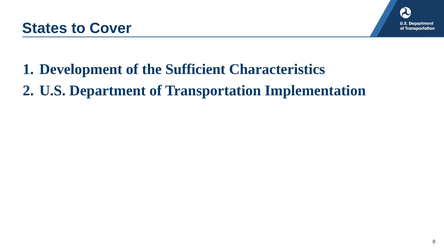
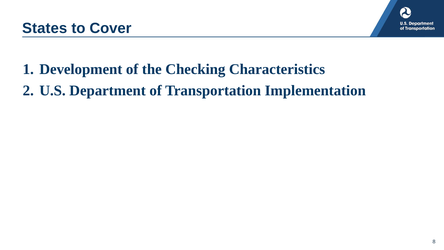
Sufficient: Sufficient -> Checking (195, 69)
